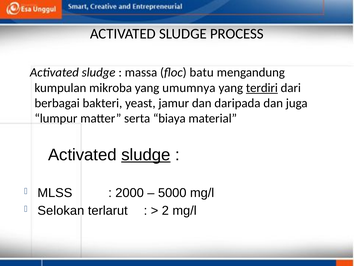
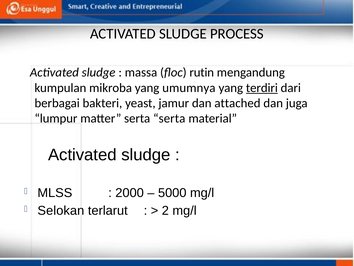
batu: batu -> rutin (202, 72)
daripada: daripada -> attached (237, 103)
serta biaya: biaya -> serta (169, 118)
sludge underline: present -> none (146, 155)
